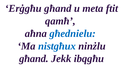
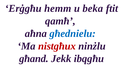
Erġgħu għand: għand -> hemm (58, 8)
meta: meta -> beka (93, 8)
nistgħux colour: blue -> red (57, 46)
